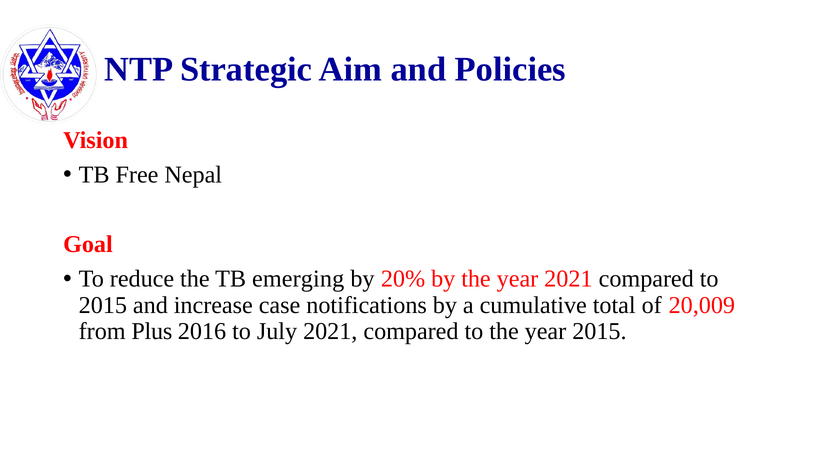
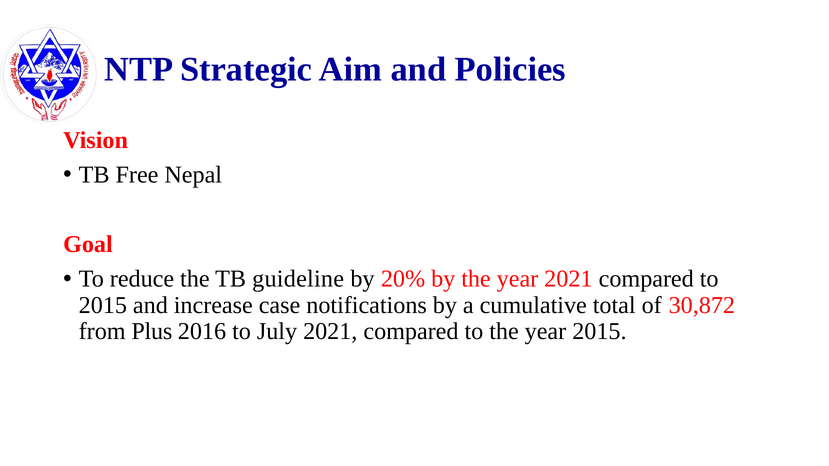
emerging: emerging -> guideline (298, 279)
20,009: 20,009 -> 30,872 (702, 305)
